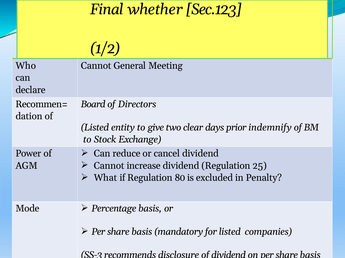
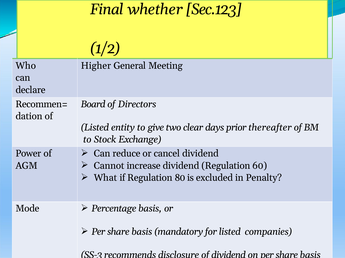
Cannot: Cannot -> Higher (96, 66)
indemnify: indemnify -> thereafter (270, 128)
25: 25 -> 60 (260, 166)
